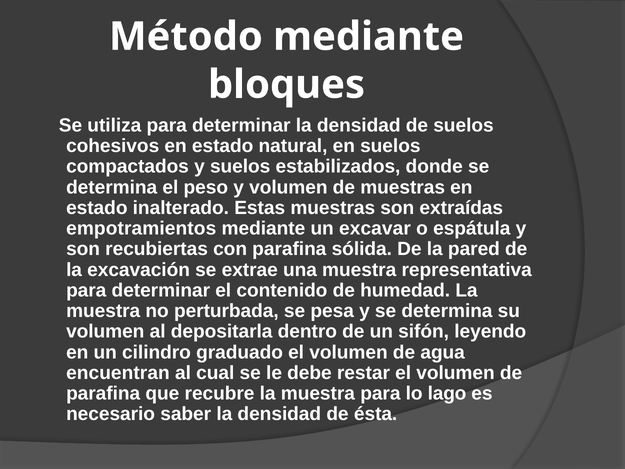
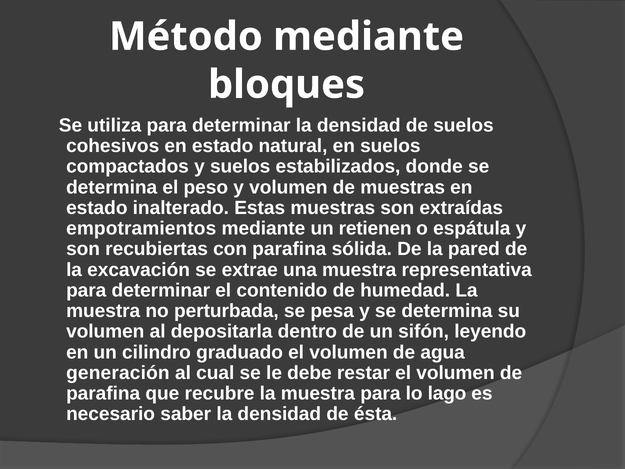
excavar: excavar -> retienen (375, 228)
encuentran: encuentran -> generación (118, 373)
